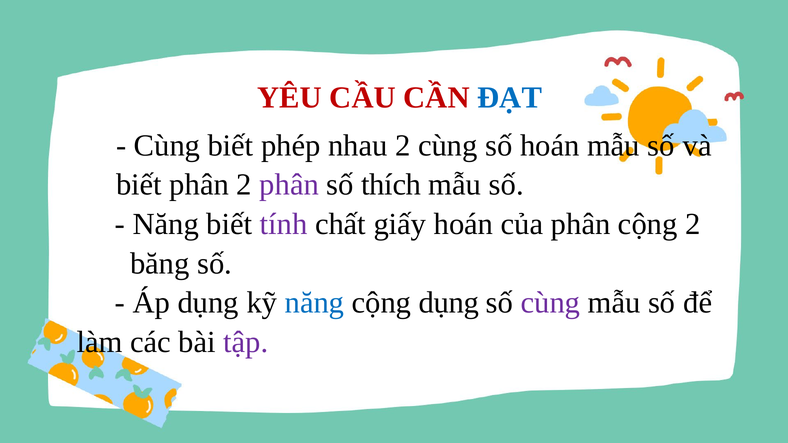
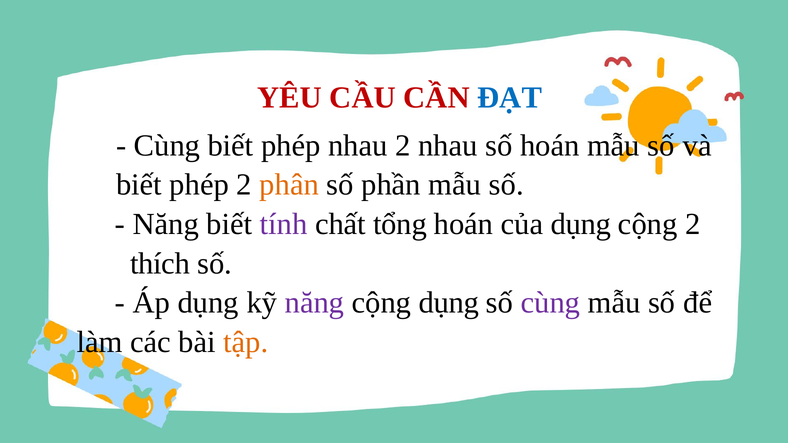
2 cùng: cùng -> nhau (448, 146)
phân: phân -> phép (199, 185)
phân colour: purple -> orange (289, 185)
thích: thích -> phần (391, 185)
giấy: giấy -> tổng (400, 224)
của phân: phân -> dụng (581, 224)
băng: băng -> thích (160, 264)
năng colour: blue -> purple (314, 303)
tập colour: purple -> orange (246, 342)
